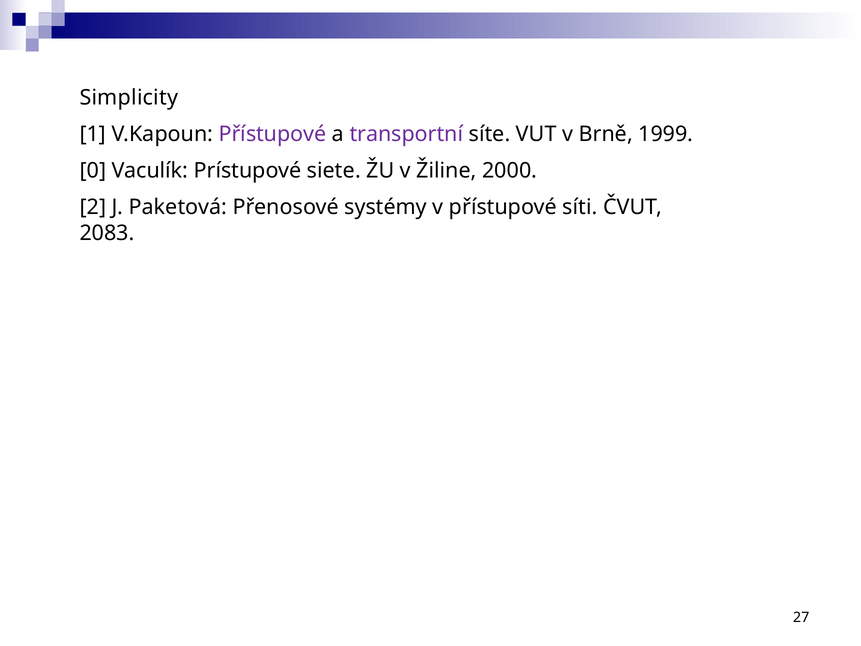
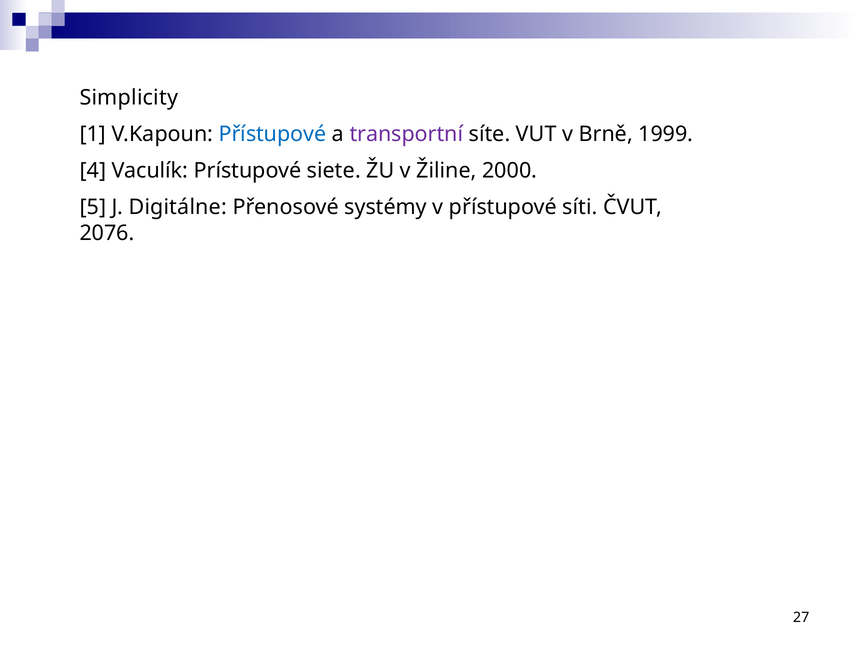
Přístupové colour: purple -> blue (273, 134)
0: 0 -> 4 (93, 171)
2: 2 -> 5 (93, 207)
Paketová: Paketová -> Digitálne (178, 207)
2083: 2083 -> 2076 (107, 233)
